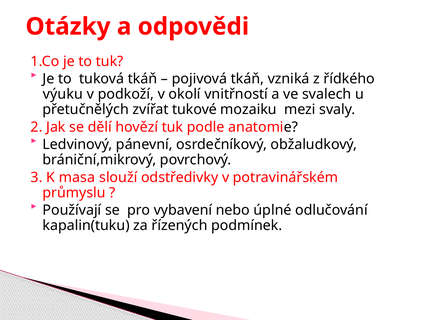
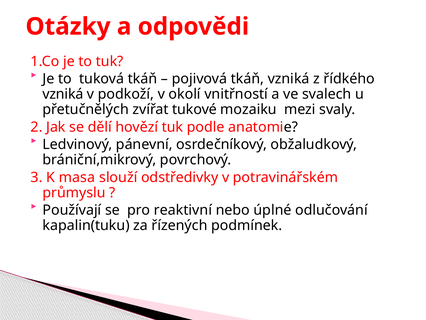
výuku: výuku -> vzniká (63, 94)
vybavení: vybavení -> reaktivní (183, 210)
